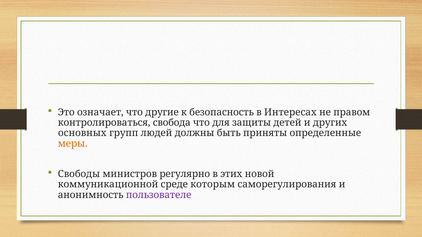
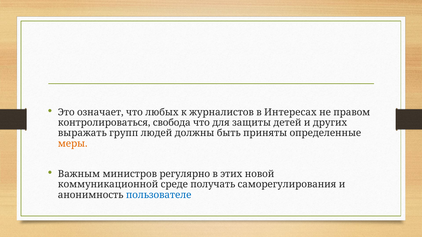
другие: другие -> любых (162, 112)
безопасность: безопасность -> журналистов (222, 112)
основных: основных -> выражать (82, 133)
Свободы: Свободы -> Важным (79, 174)
которым: которым -> получать (213, 185)
пользователе colour: purple -> blue (159, 195)
